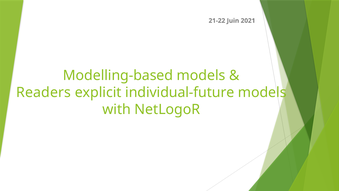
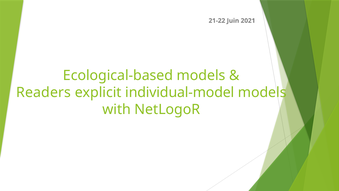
Modelling-based: Modelling-based -> Ecological-based (118, 75)
individual-future: individual-future -> individual-model (180, 92)
